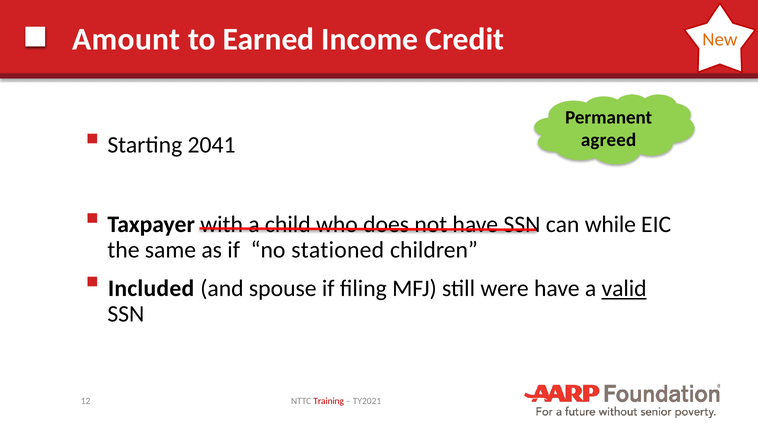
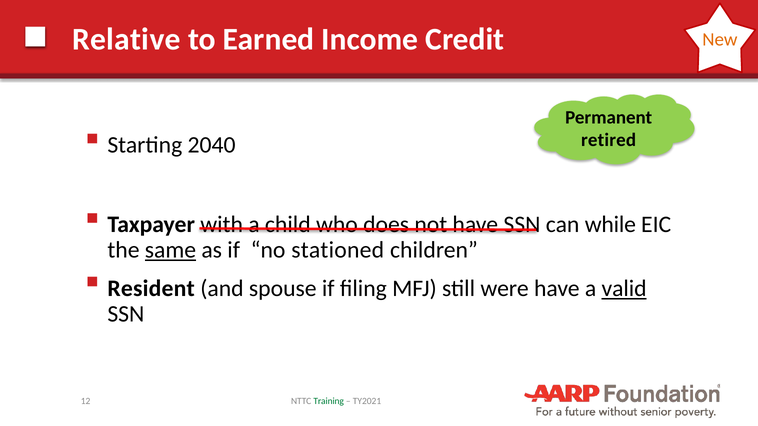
Amount: Amount -> Relative (126, 40)
agreed: agreed -> retired (609, 140)
2041: 2041 -> 2040 (212, 145)
same underline: none -> present (170, 250)
Included: Included -> Resident (151, 289)
Training colour: red -> green (329, 401)
